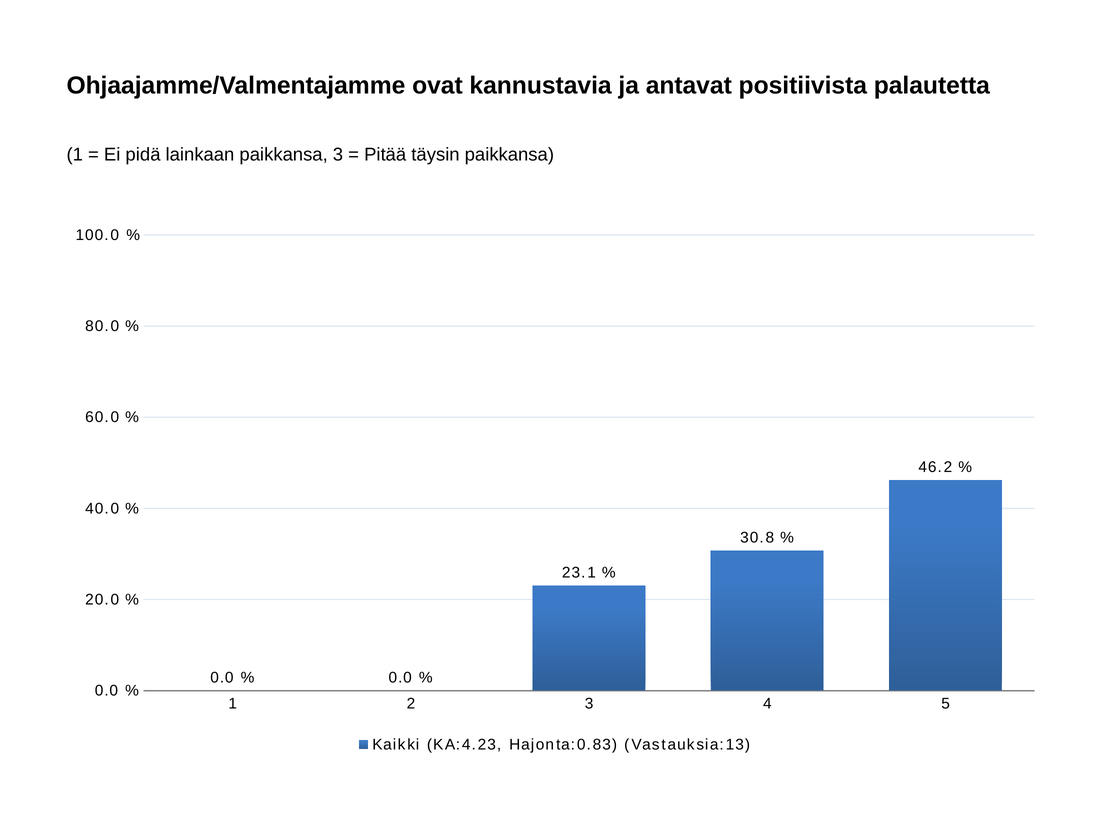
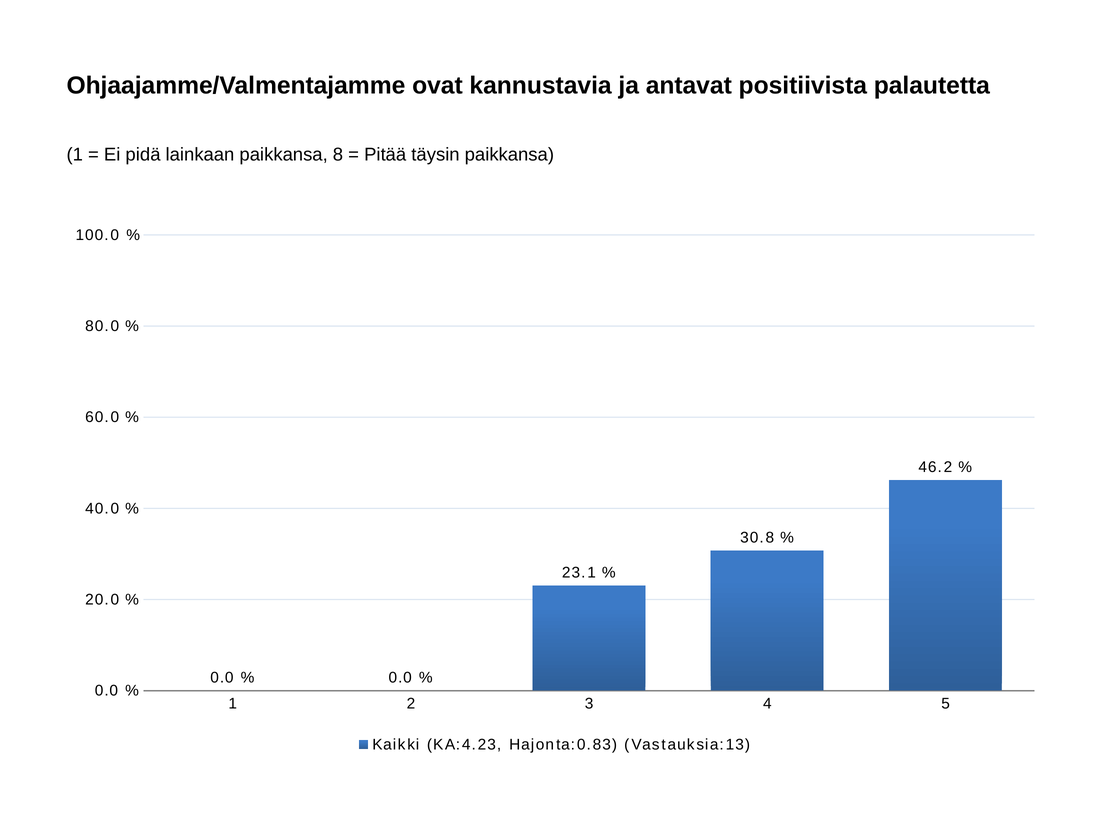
paikkansa 3: 3 -> 8 (338, 155)
